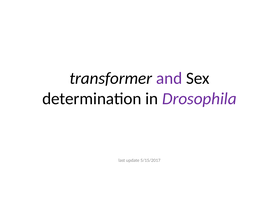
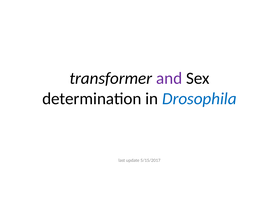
Drosophila colour: purple -> blue (199, 99)
